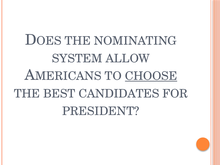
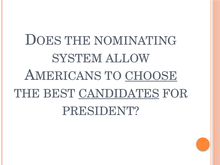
CANDIDATES underline: none -> present (119, 94)
